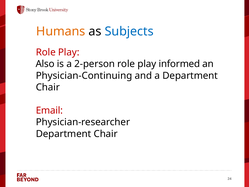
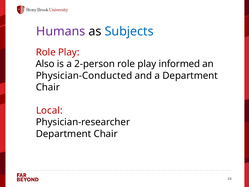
Humans colour: orange -> purple (61, 31)
Physician-Continuing: Physician-Continuing -> Physician-Conducted (84, 76)
Email: Email -> Local (49, 110)
